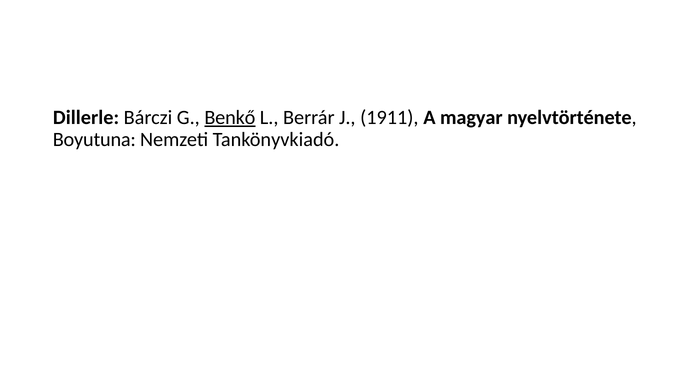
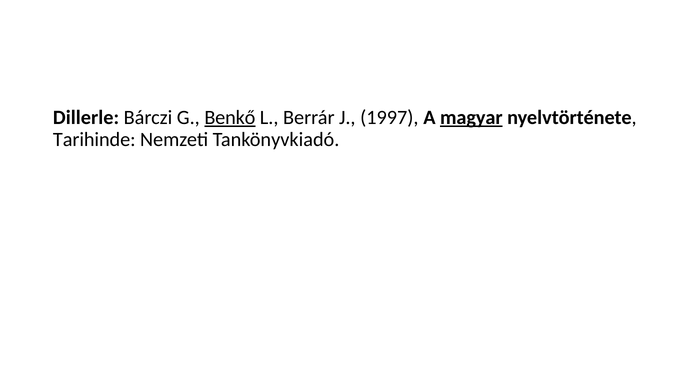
1911: 1911 -> 1997 (389, 118)
magyar underline: none -> present (471, 118)
Boyutuna: Boyutuna -> Tarihinde (94, 139)
